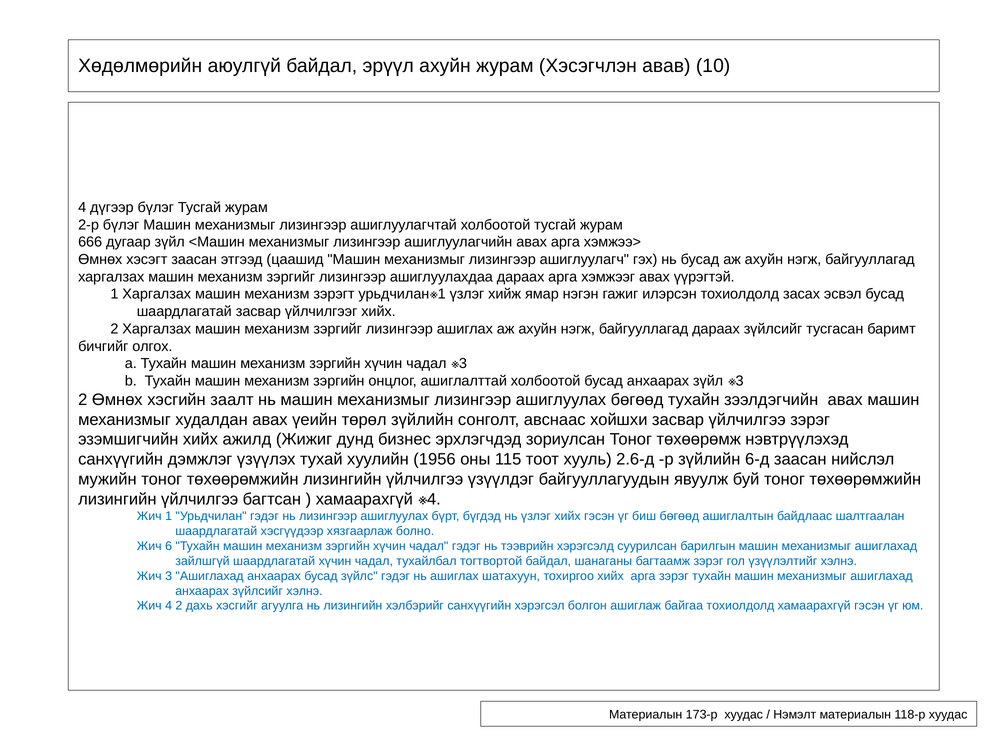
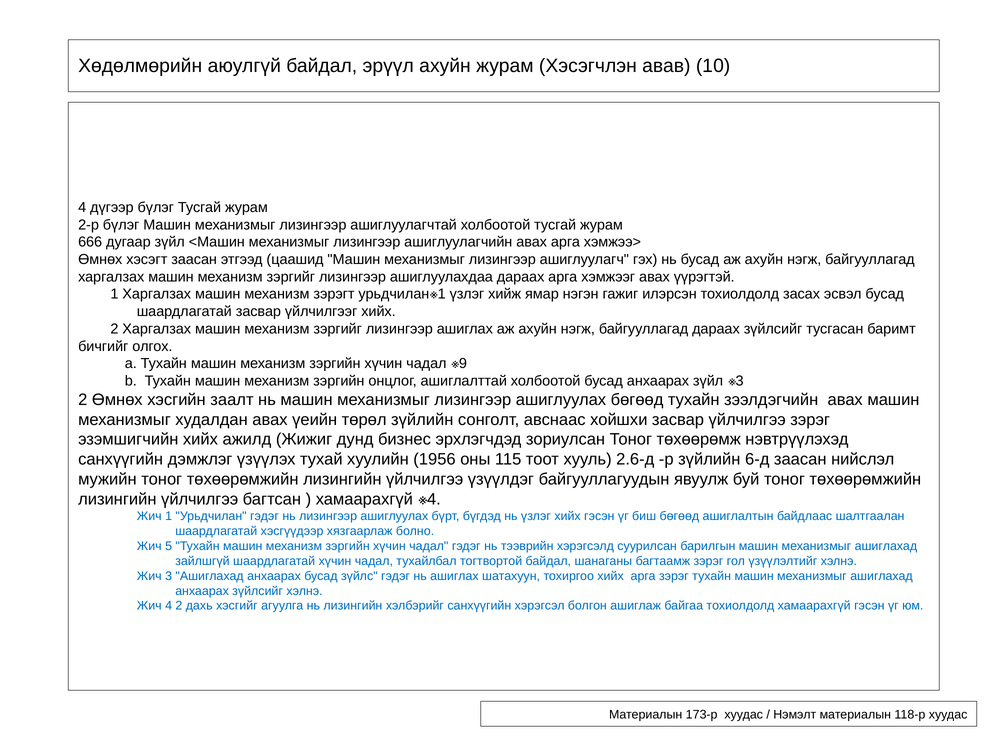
чадал 3: 3 -> 9 (463, 364)
6: 6 -> 5 (169, 546)
